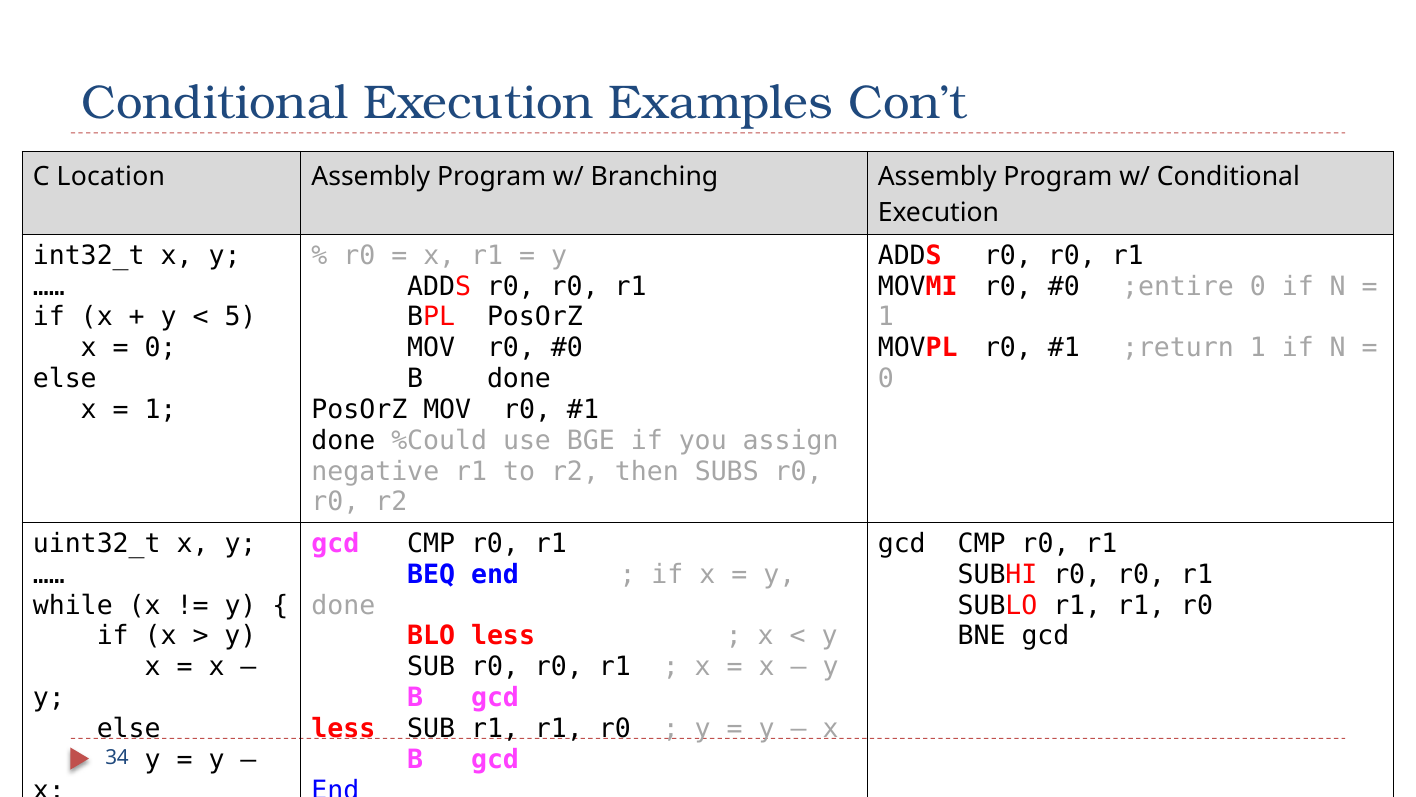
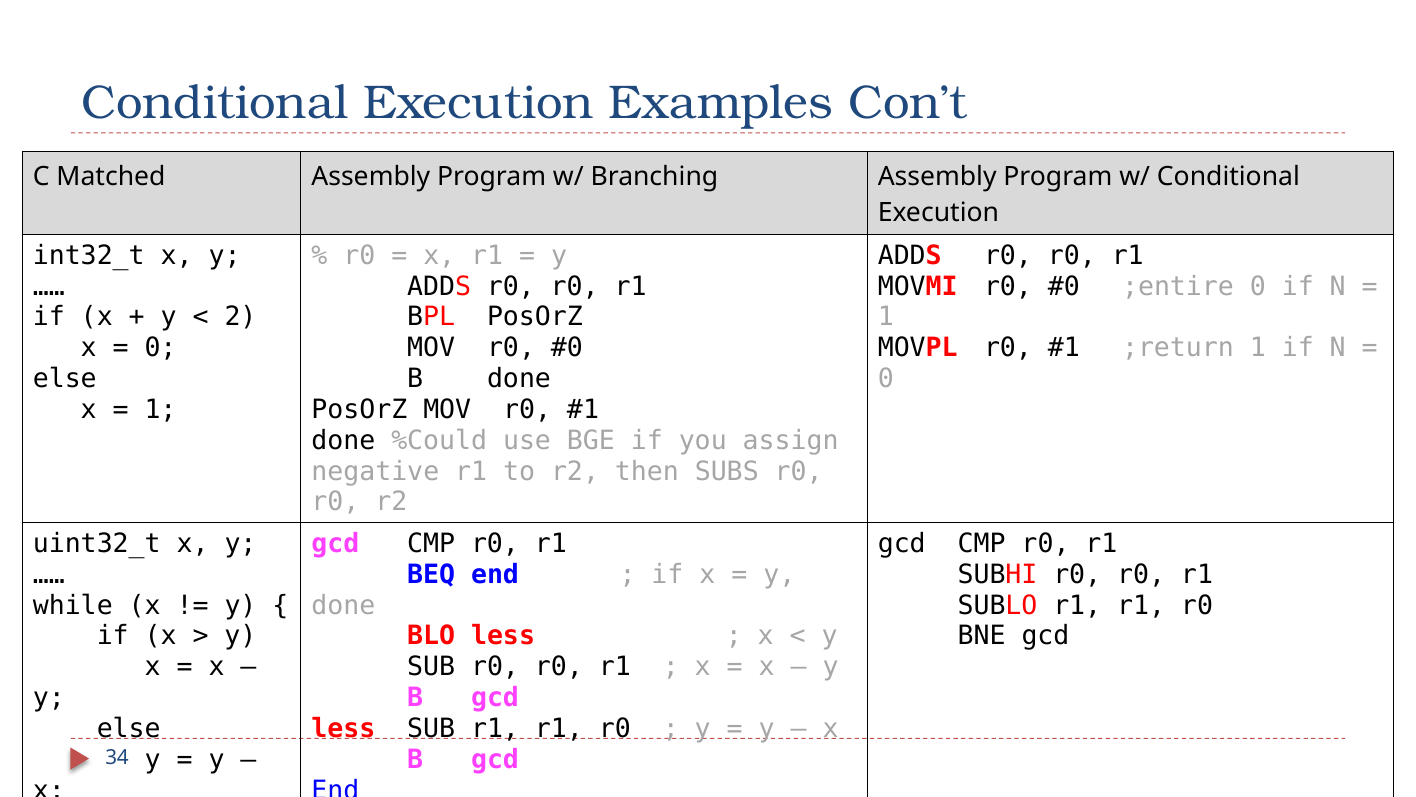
Location: Location -> Matched (111, 176)
5: 5 -> 2 (240, 317)
